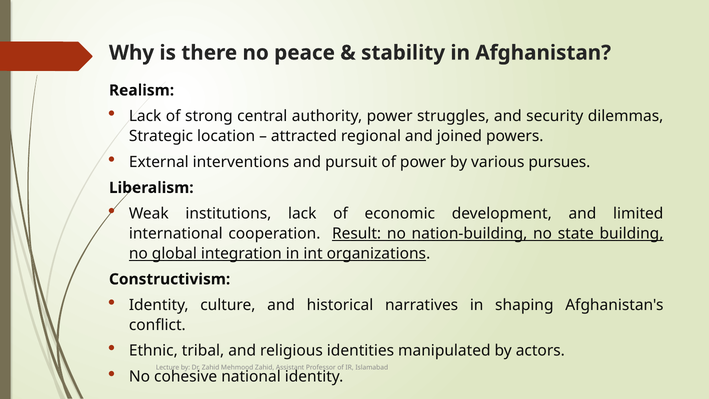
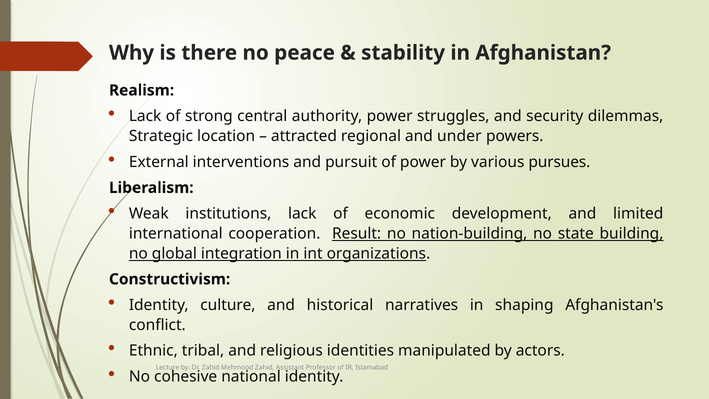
joined: joined -> under (459, 136)
